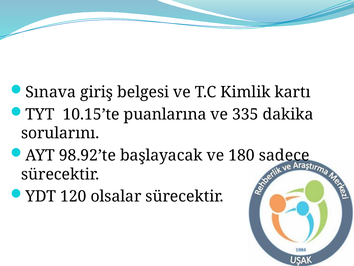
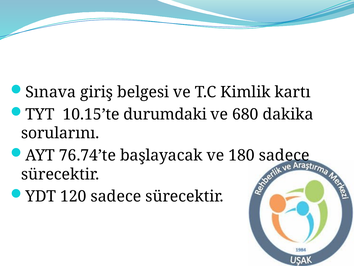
puanlarına: puanlarına -> durumdaki (165, 114)
335: 335 -> 680 (245, 114)
98.92’te: 98.92’te -> 76.74’te (87, 155)
120 olsalar: olsalar -> sadece (116, 196)
